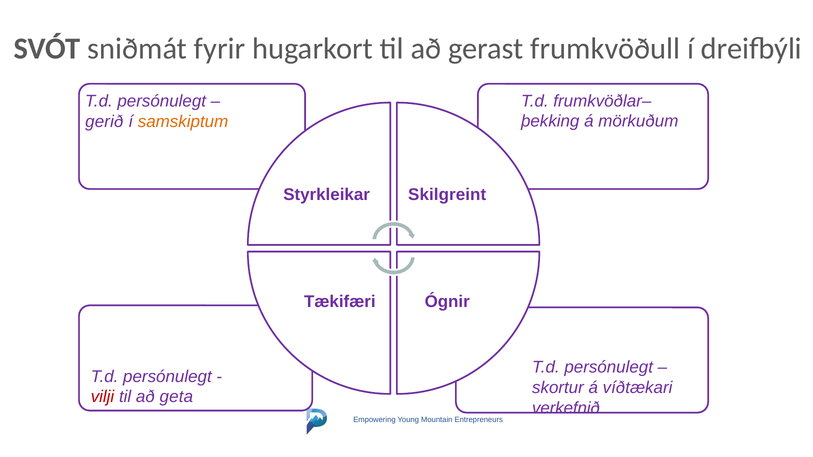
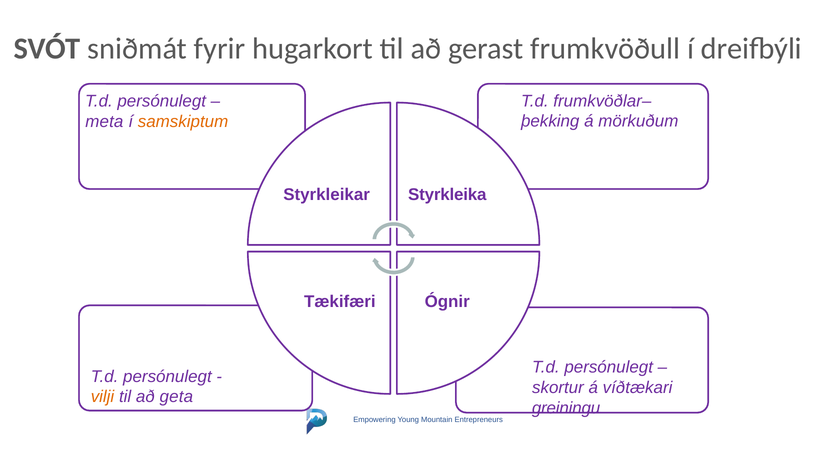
gerið: gerið -> meta (104, 122)
Skilgreint: Skilgreint -> Styrkleika (447, 195)
vilji colour: red -> orange (103, 397)
verkefnið: verkefnið -> greiningu (566, 408)
